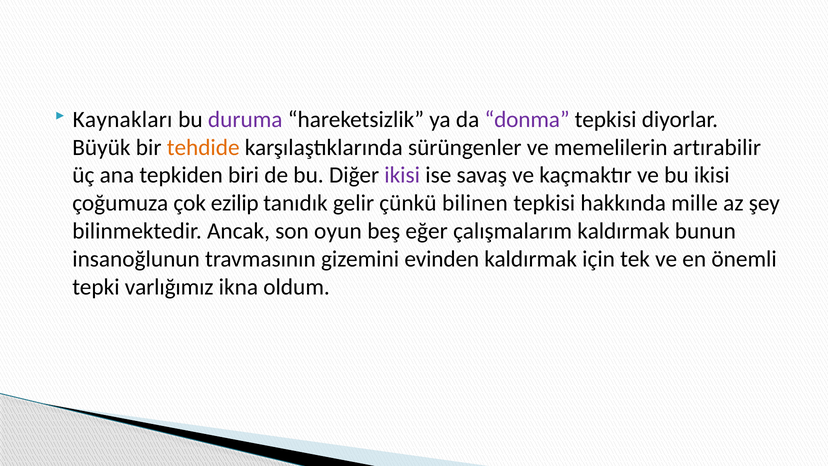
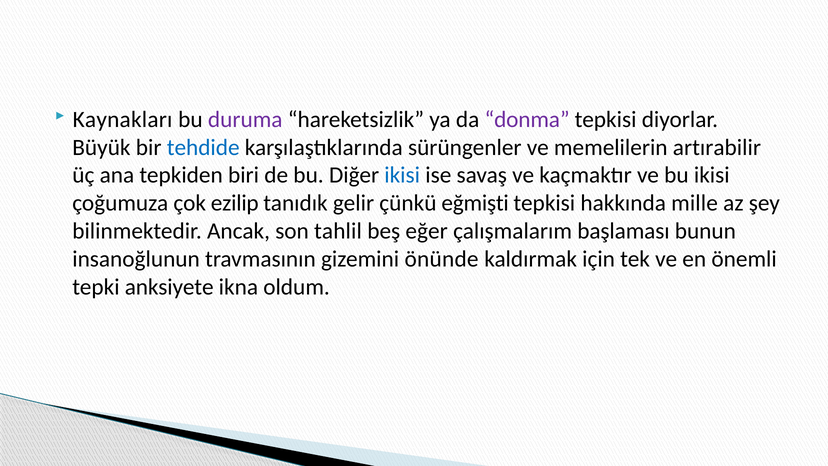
tehdide colour: orange -> blue (203, 147)
ikisi colour: purple -> blue (402, 175)
bilinen: bilinen -> eğmişti (475, 203)
oyun: oyun -> tahlil (338, 231)
çalışmalarım kaldırmak: kaldırmak -> başlaması (623, 231)
evinden: evinden -> önünde (442, 259)
varlığımız: varlığımız -> anksiyete (169, 287)
